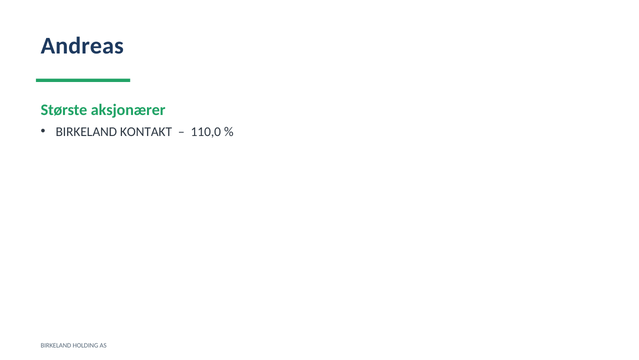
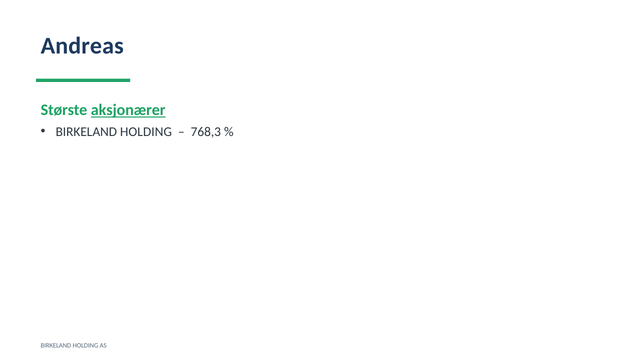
aksjonærer underline: none -> present (128, 110)
KONTAKT: KONTAKT -> HOLDING (146, 131)
110,0: 110,0 -> 768,3 (206, 131)
